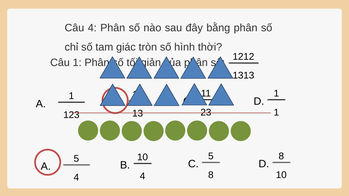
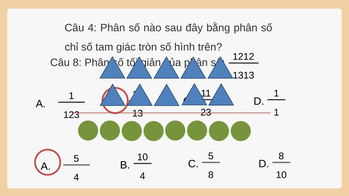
thời: thời -> trên (210, 47)
Câu 1: 1 -> 8 (77, 63)
